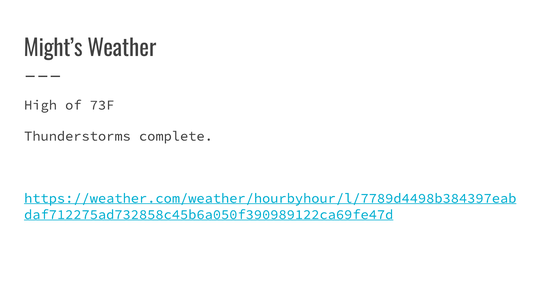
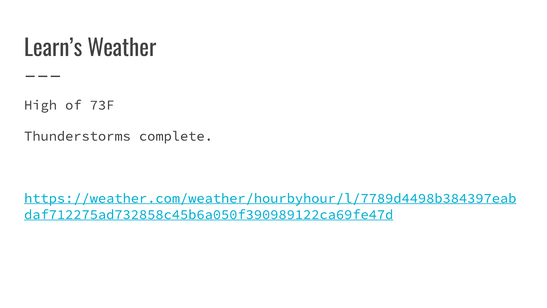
Might’s: Might’s -> Learn’s (53, 49)
